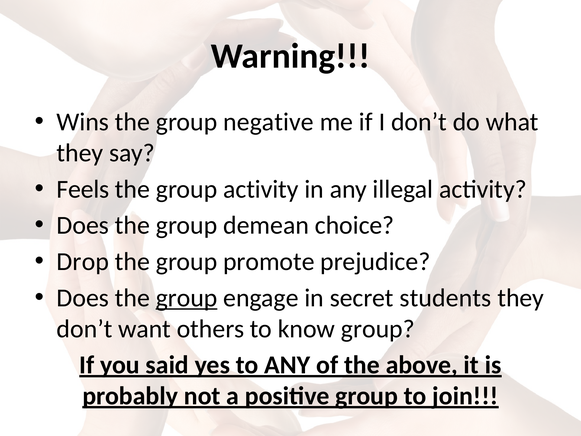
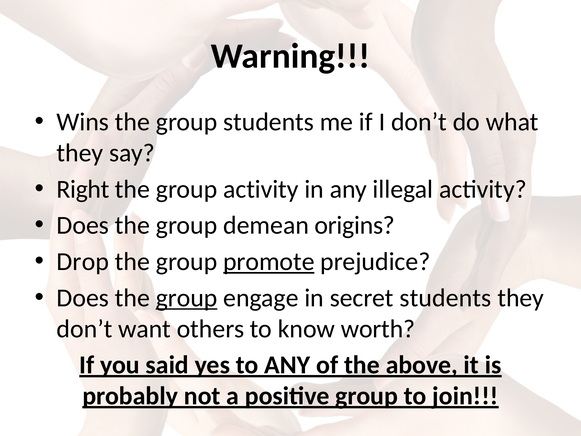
group negative: negative -> students (269, 122)
Feels: Feels -> Right (83, 189)
choice: choice -> origins (355, 225)
promote underline: none -> present (269, 261)
know group: group -> worth (378, 329)
